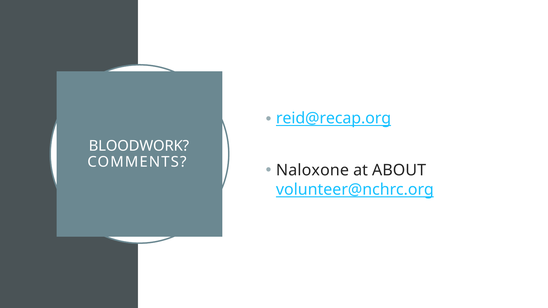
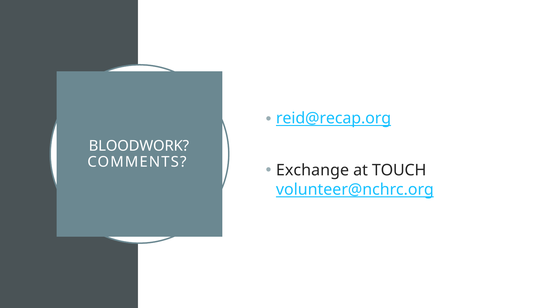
Naloxone: Naloxone -> Exchange (313, 171)
ABOUT: ABOUT -> TOUCH (399, 171)
